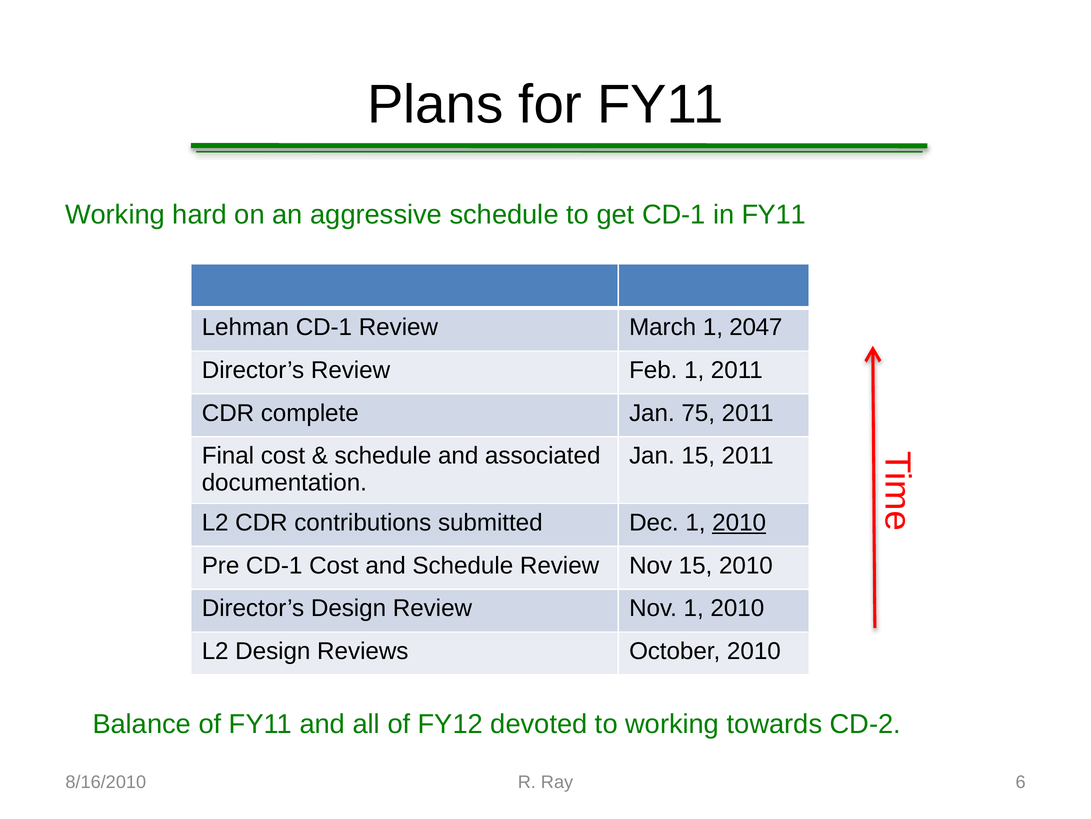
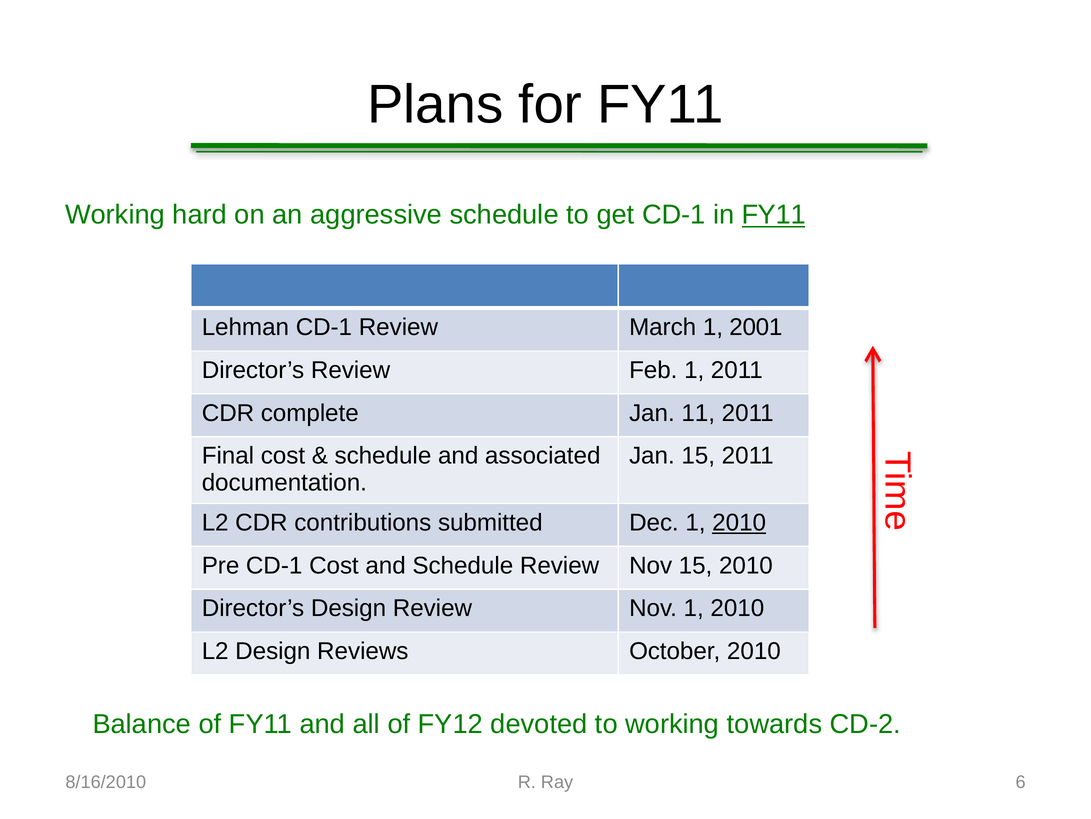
FY11 underline: none -> present (774, 215)
2047: 2047 -> 2001 (756, 327)
75: 75 -> 11 (698, 413)
